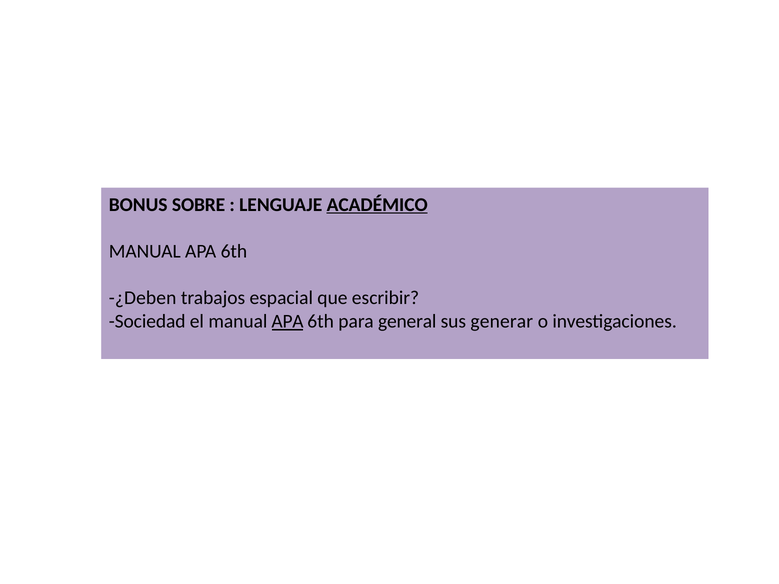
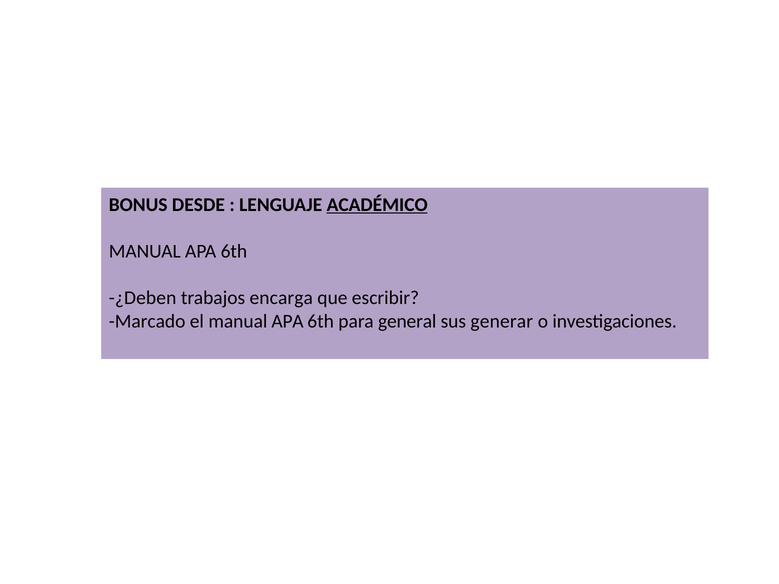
SOBRE: SOBRE -> DESDE (198, 205)
espacial: espacial -> encarga (281, 298)
Sociedad: Sociedad -> Marcado (147, 322)
APA underline: present -> none (288, 322)
